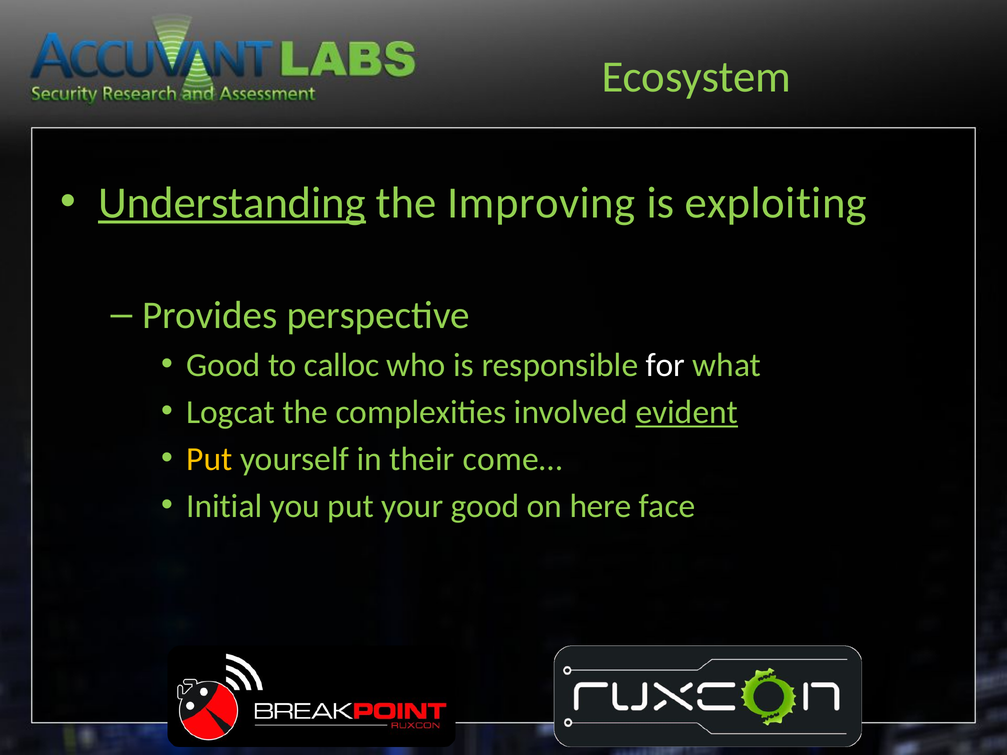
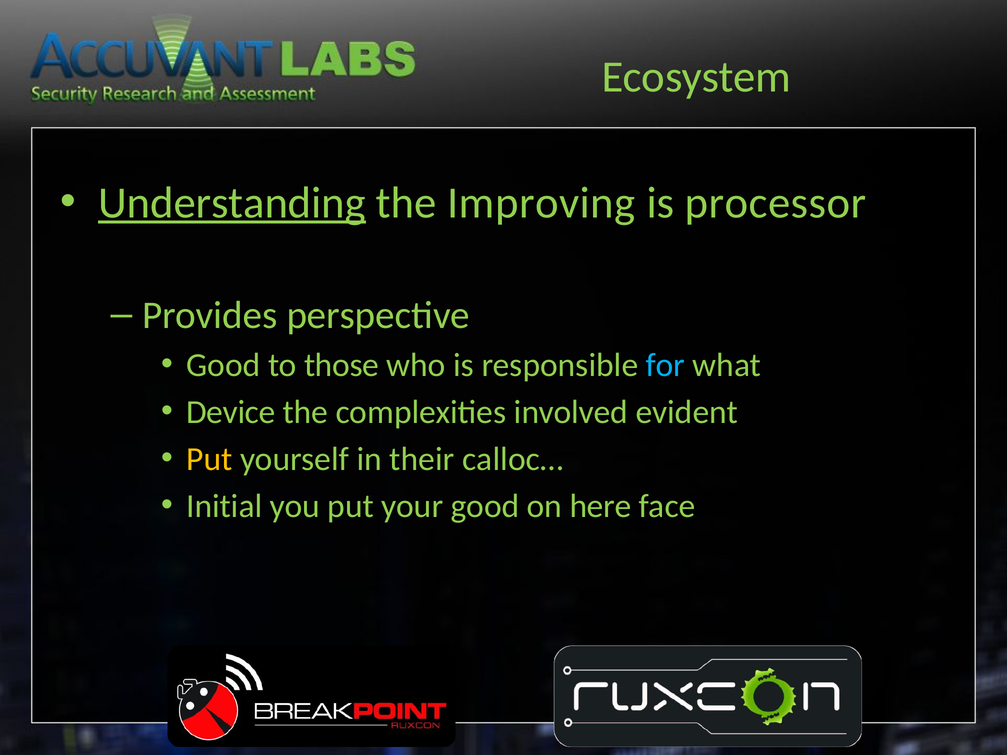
exploiting: exploiting -> processor (776, 203)
calloc: calloc -> those (342, 365)
for colour: white -> light blue (665, 365)
Logcat: Logcat -> Device (231, 412)
evident underline: present -> none (687, 412)
come…: come… -> calloc… (513, 459)
